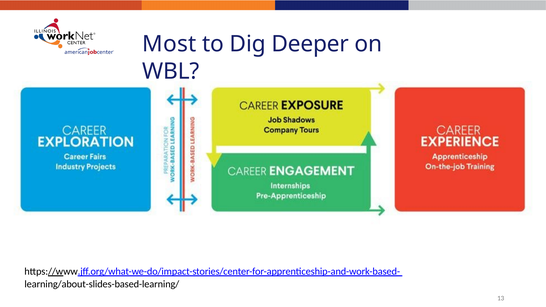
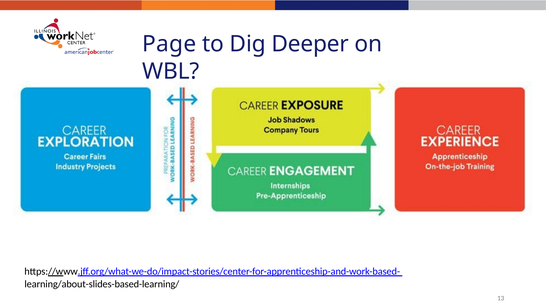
Most: Most -> Page (169, 44)
